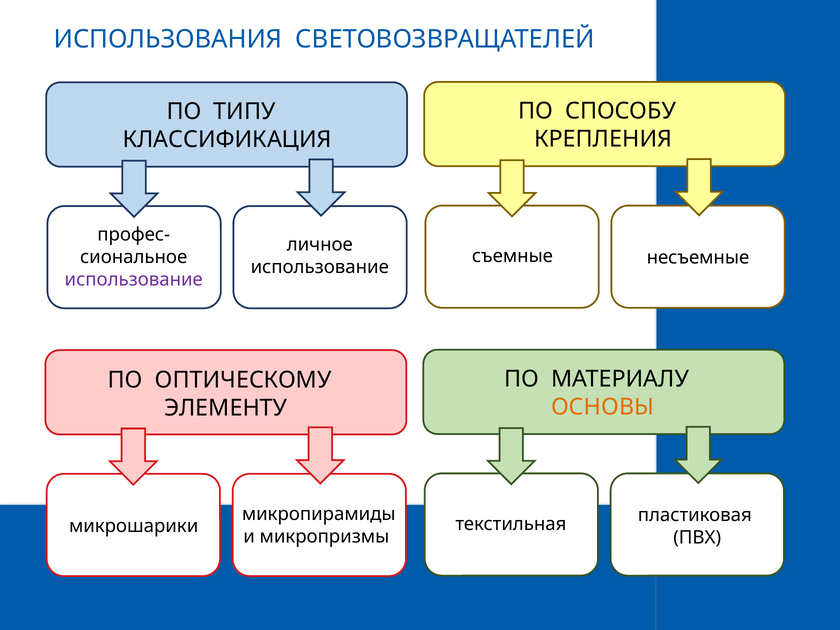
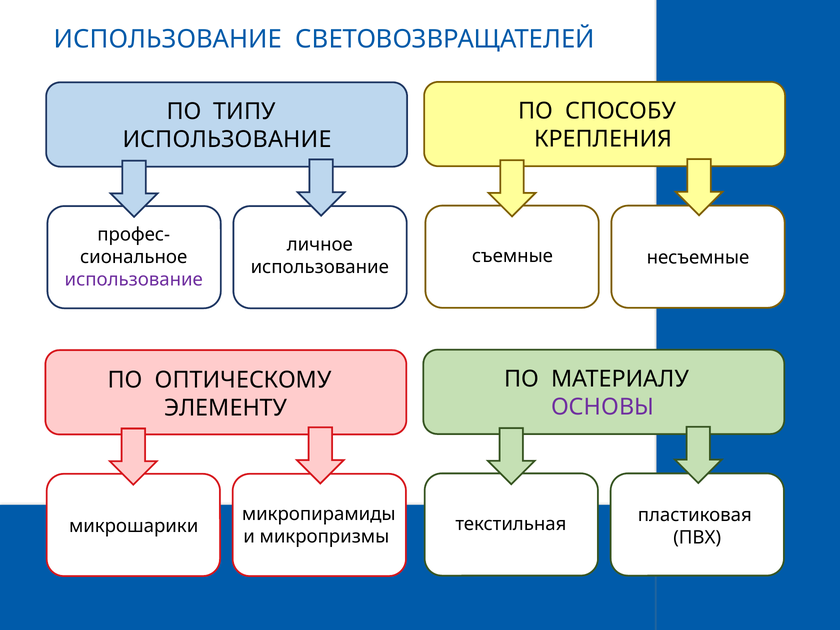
ИСПОЛЬЗОВАНИЯ: ИСПОЛЬЗОВАНИЯ -> ИСПОЛЬЗОВАНИЕ (168, 39)
КЛАССИФИКАЦИЯ: КЛАССИФИКАЦИЯ -> ИСПОЛЬЗОВАНИЕ (227, 140)
ОСНОВЫ colour: orange -> purple (603, 407)
